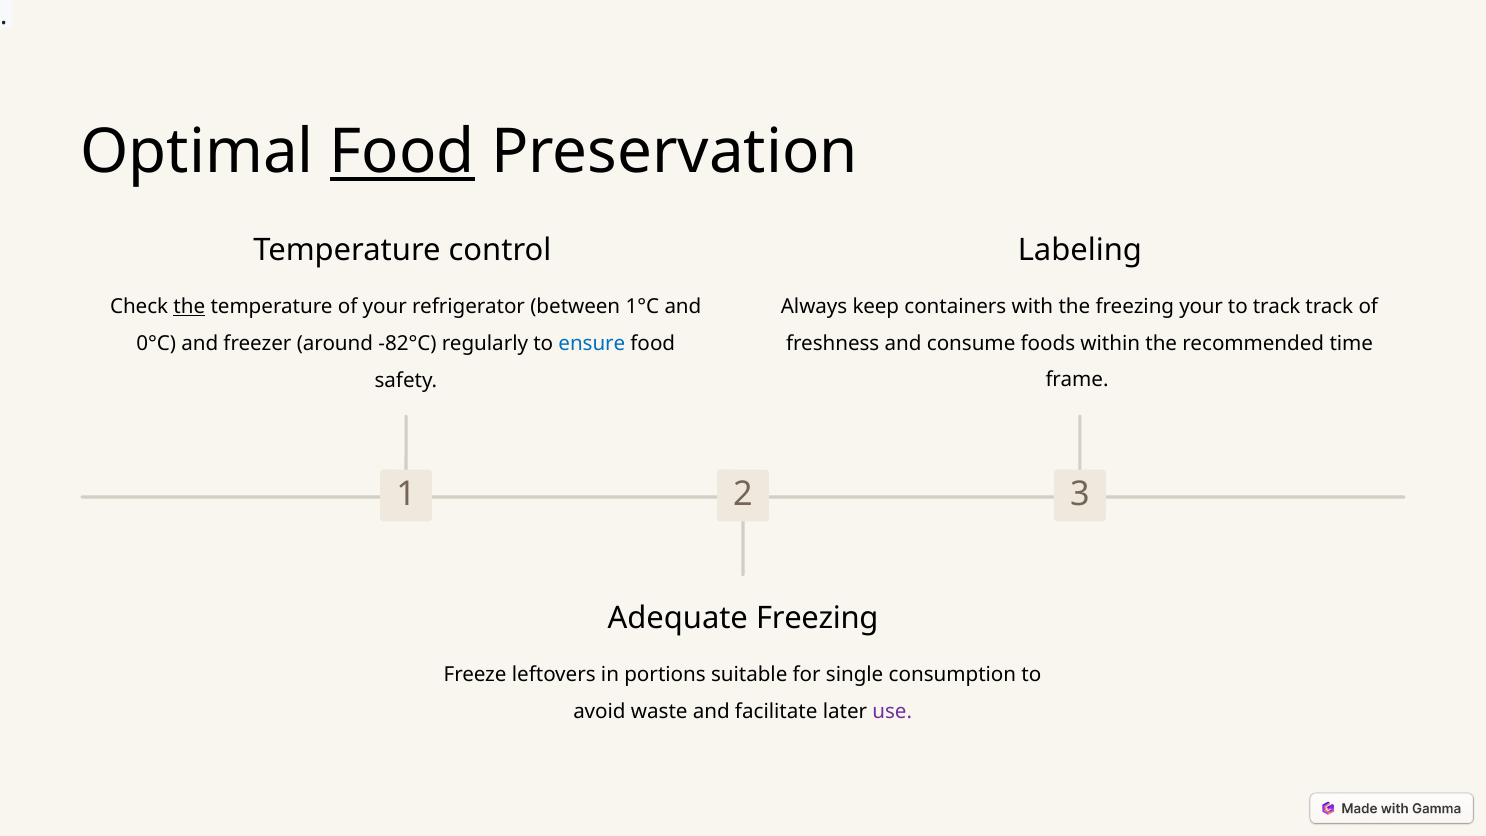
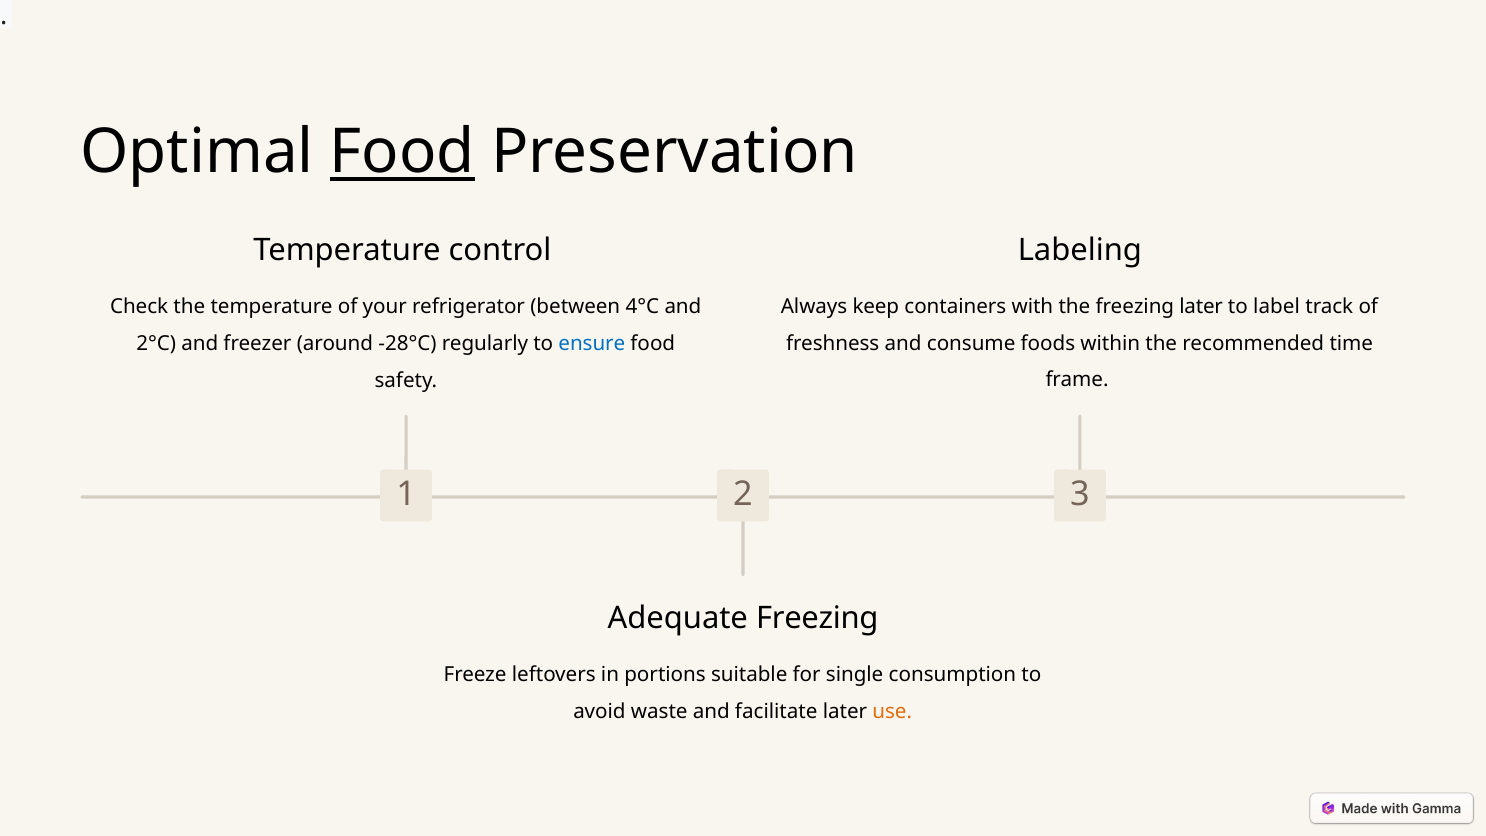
the underline: present -> none (189, 307)
1°C: 1°C -> 4°C (642, 307)
freezing your: your -> later (1201, 307)
to track: track -> label (1277, 307)
0°C: 0°C -> 2°C (156, 344)
-82°C: -82°C -> -28°C (407, 344)
use colour: purple -> orange (892, 711)
